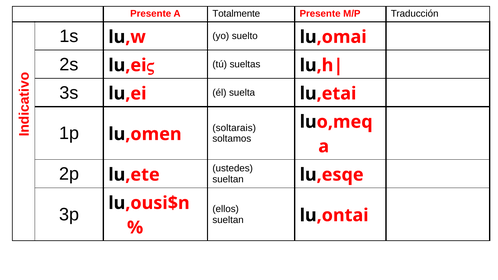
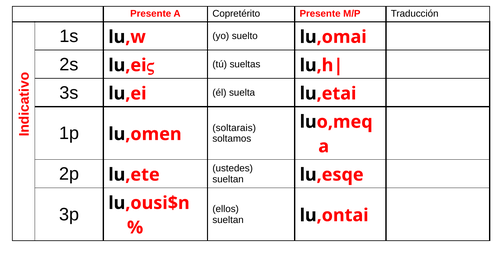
Totalmente: Totalmente -> Copretérito (236, 14)
